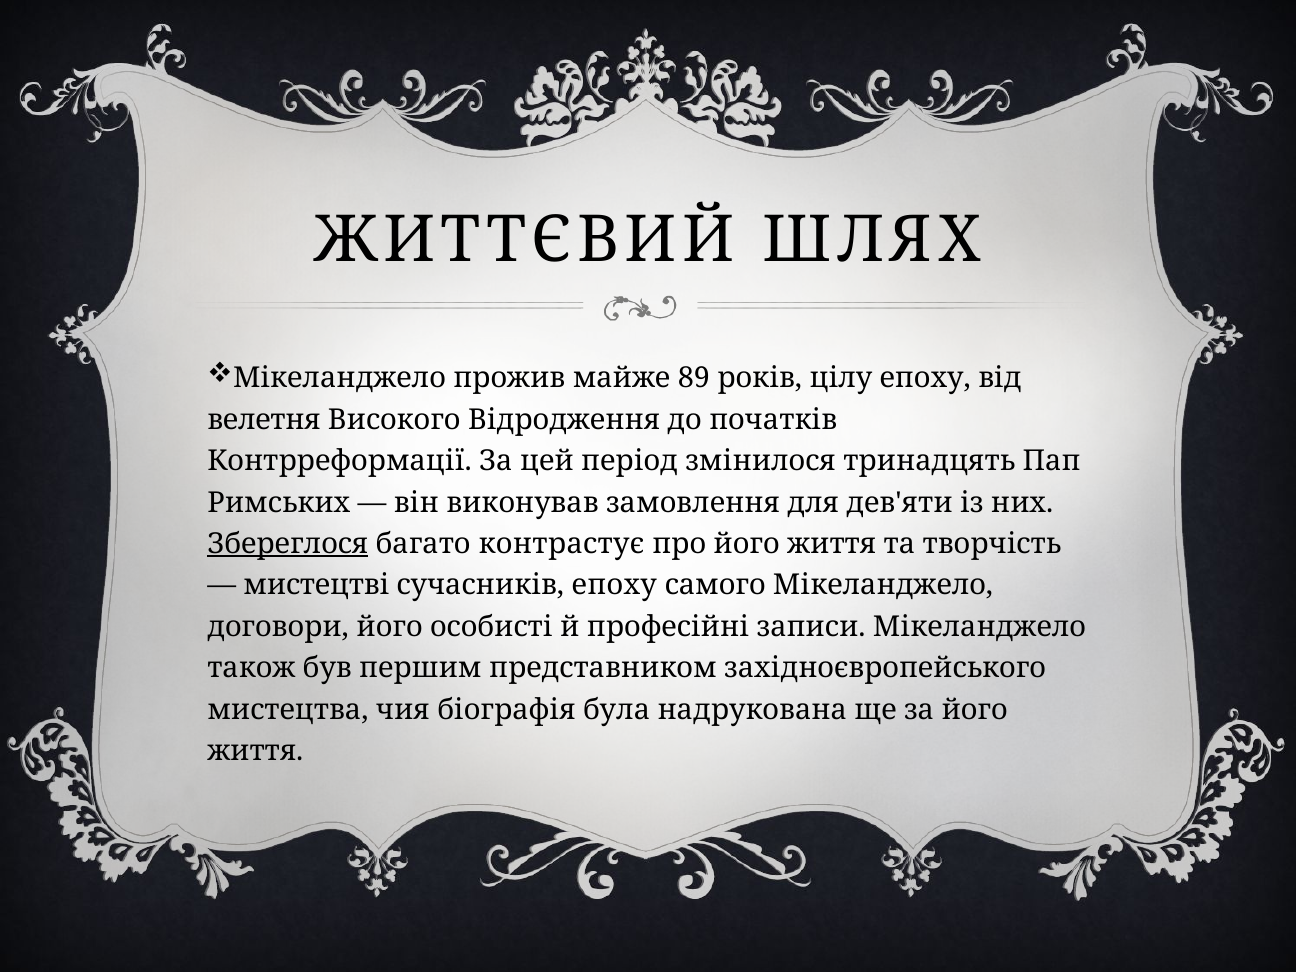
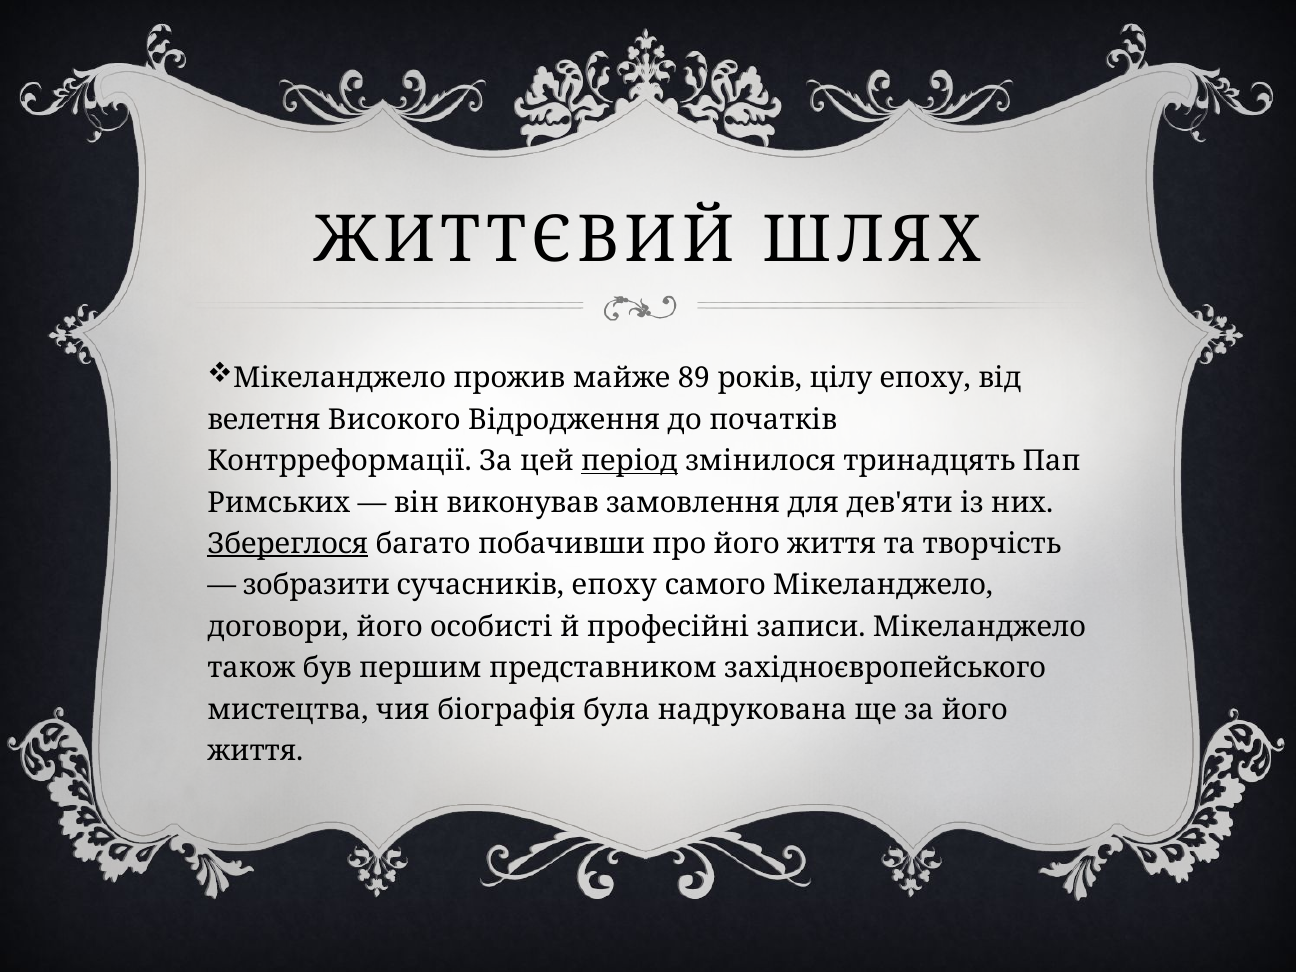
період underline: none -> present (630, 461)
контрастує: контрастує -> побачивши (562, 544)
мистецтві: мистецтві -> зобразити (316, 585)
